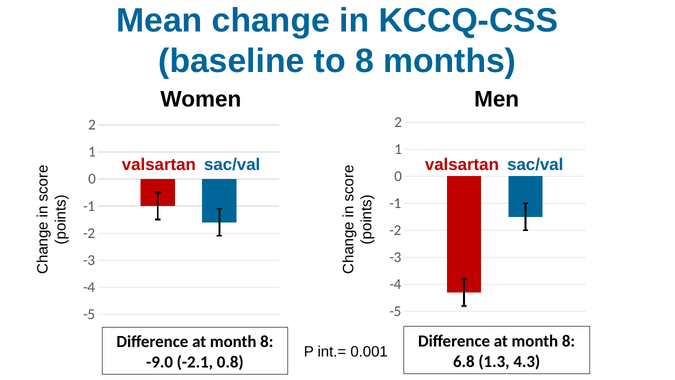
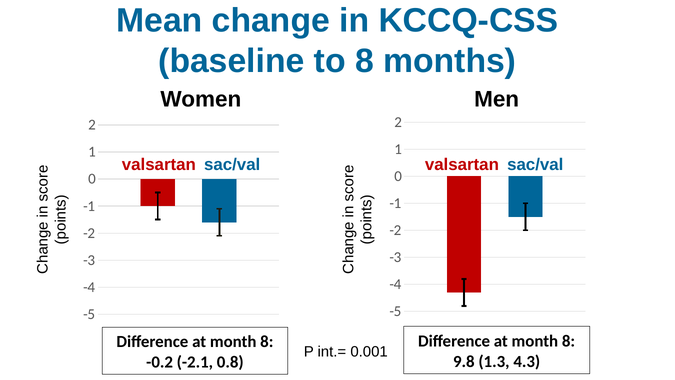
6.8: 6.8 -> 9.8 (464, 361)
-9.0: -9.0 -> -0.2 (160, 362)
